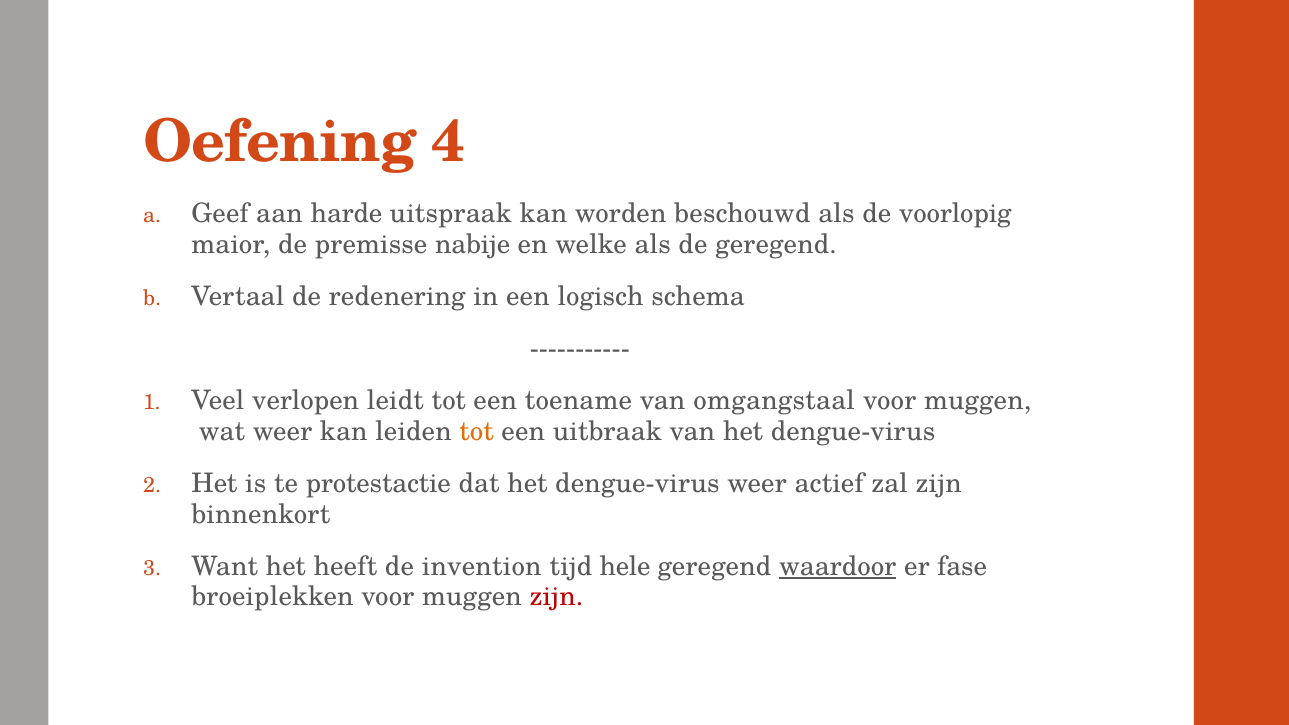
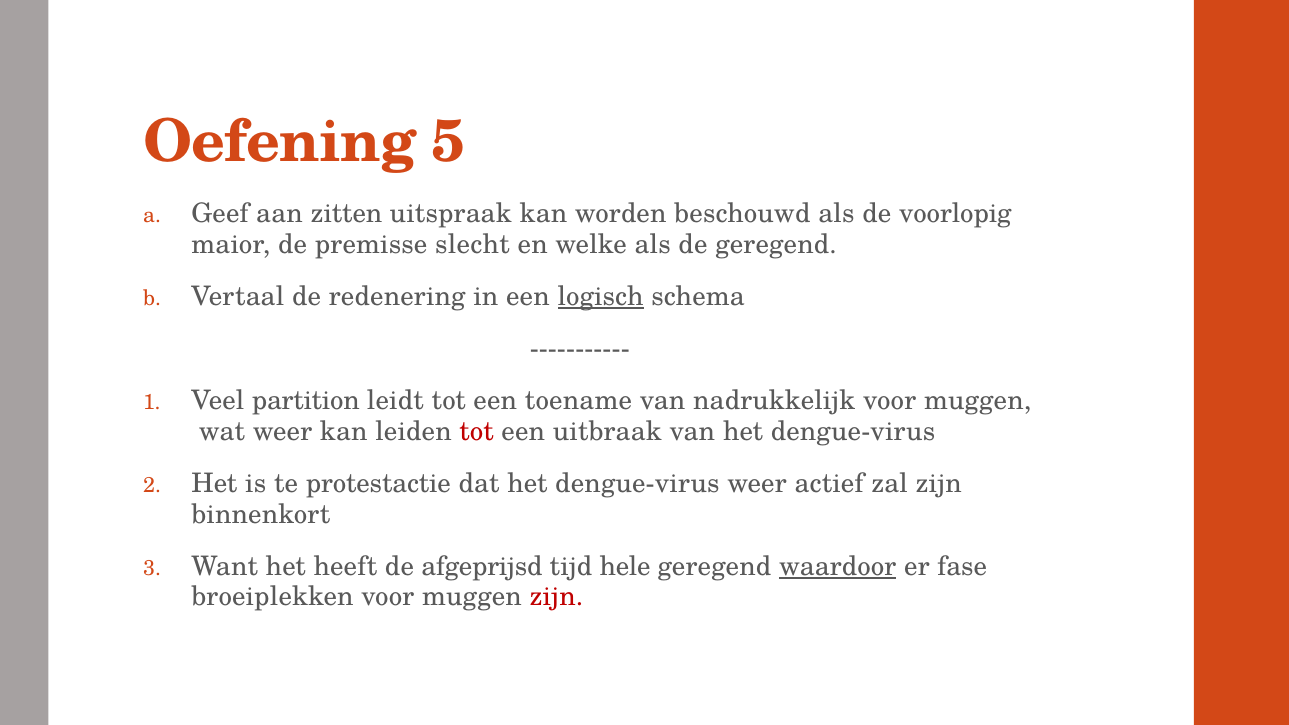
4: 4 -> 5 (449, 142)
harde: harde -> zitten (346, 214)
nabije: nabije -> slecht (472, 244)
logisch underline: none -> present (601, 297)
verlopen: verlopen -> partition (306, 401)
omgangstaal: omgangstaal -> nadrukkelijk (774, 401)
tot colour: orange -> red (477, 432)
invention: invention -> afgeprijsd (482, 566)
